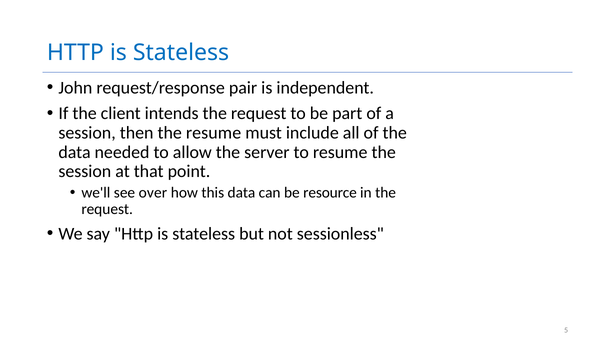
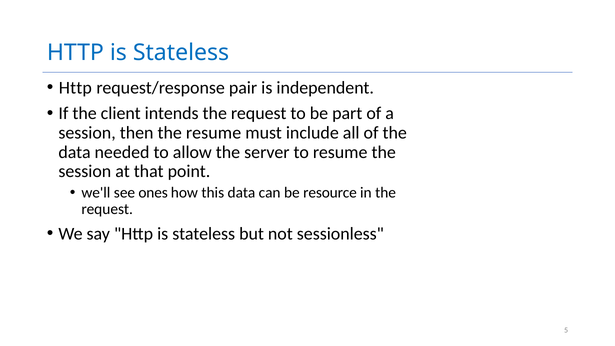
John: John -> Http (75, 88)
over: over -> ones (153, 193)
